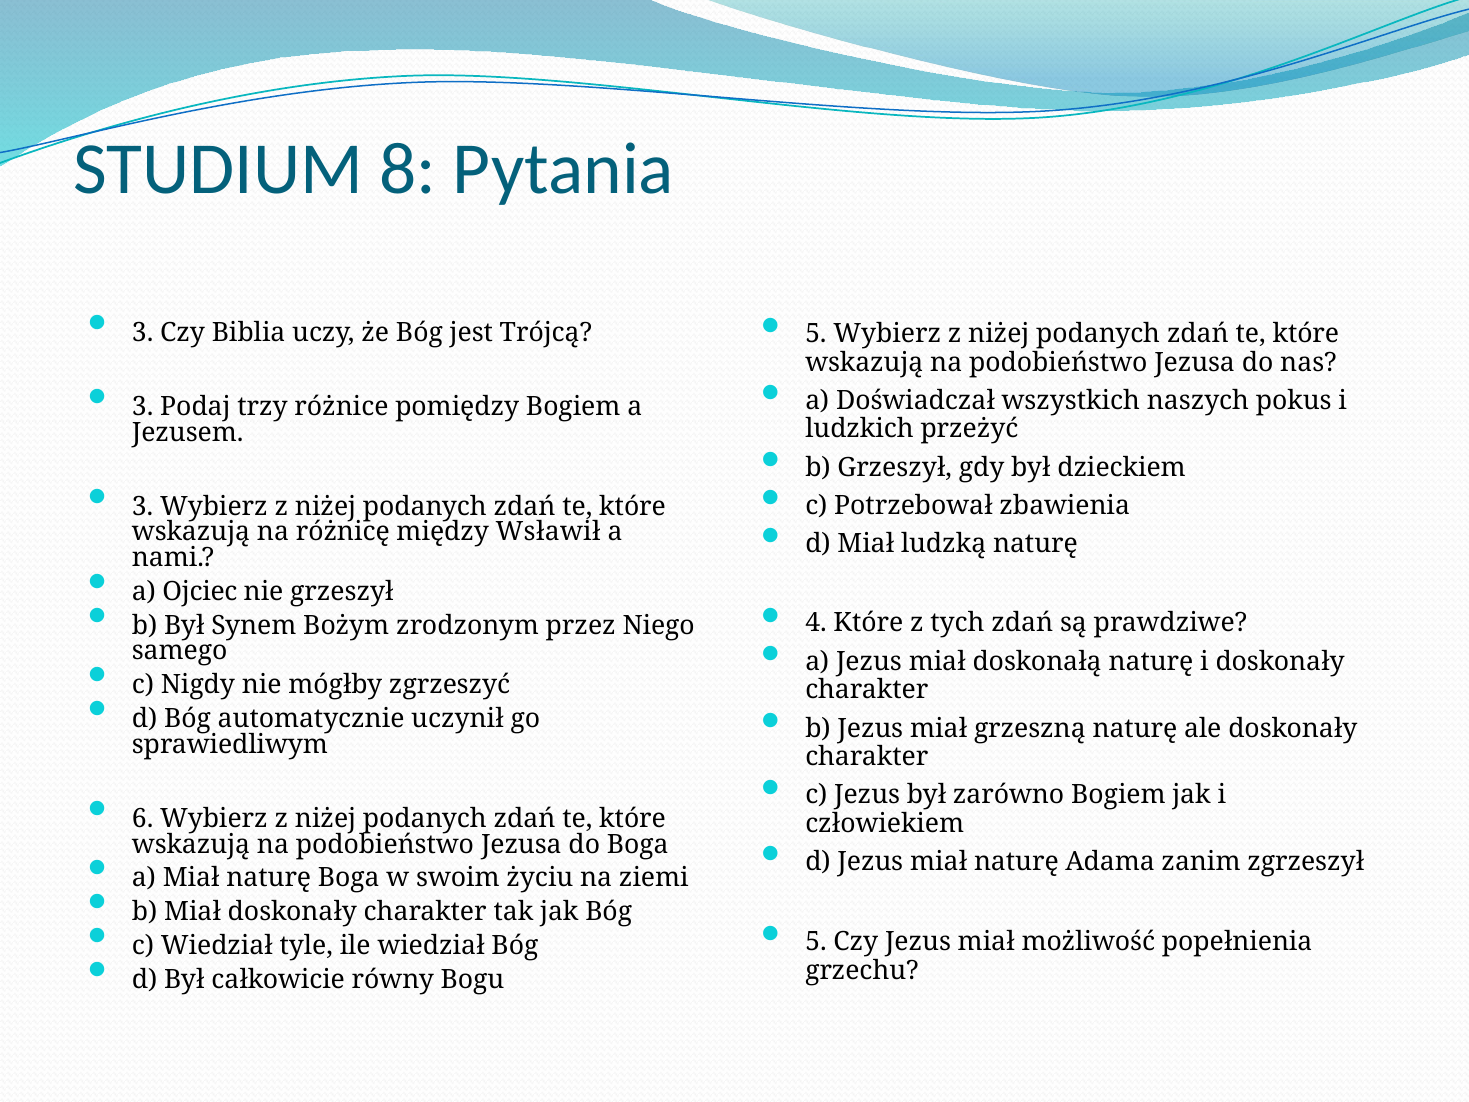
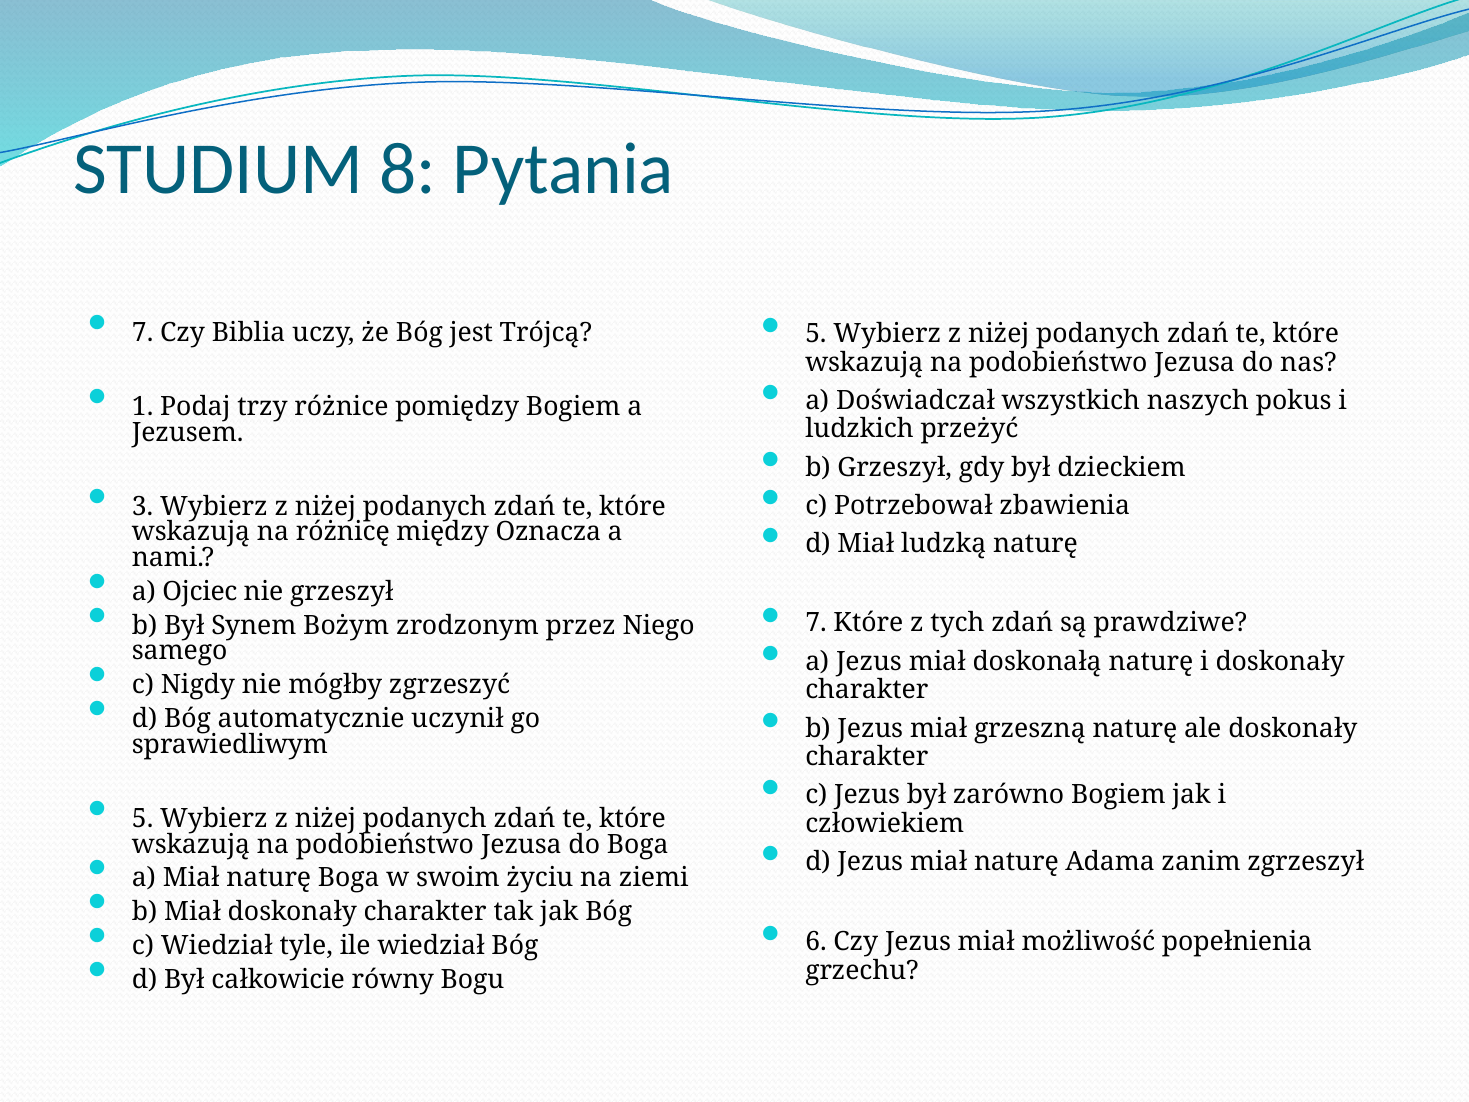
3: 3 -> 7 (143, 332)
3: 3 -> 1 (143, 407)
Wsławił: Wsławił -> Oznacza (548, 532)
4: 4 -> 7 (816, 623)
6: 6 -> 5 (143, 819)
5: 5 -> 6 (816, 941)
